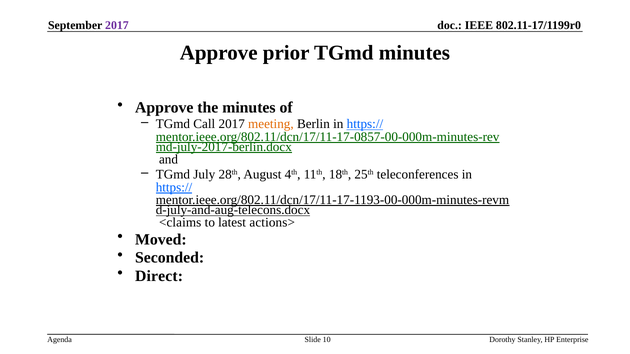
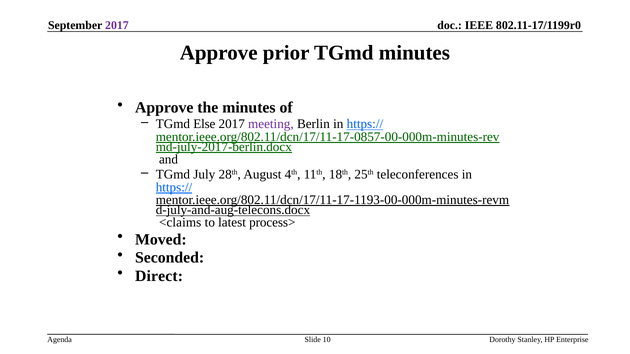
Call: Call -> Else (204, 124)
meeting colour: orange -> purple (271, 124)
actions>: actions> -> process> (272, 223)
